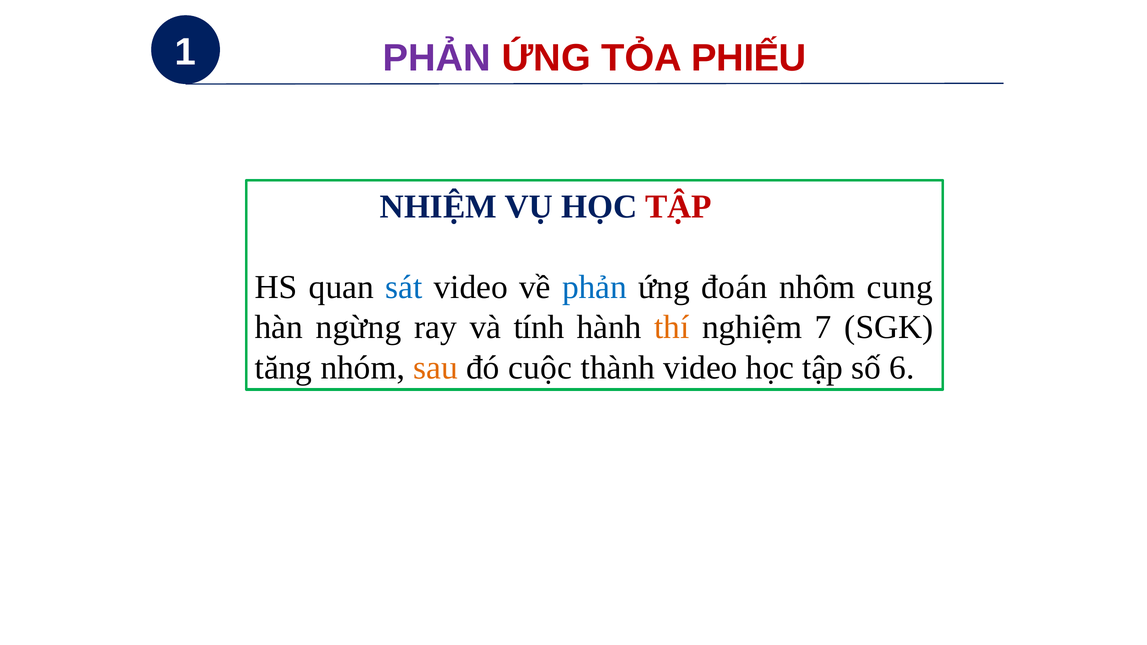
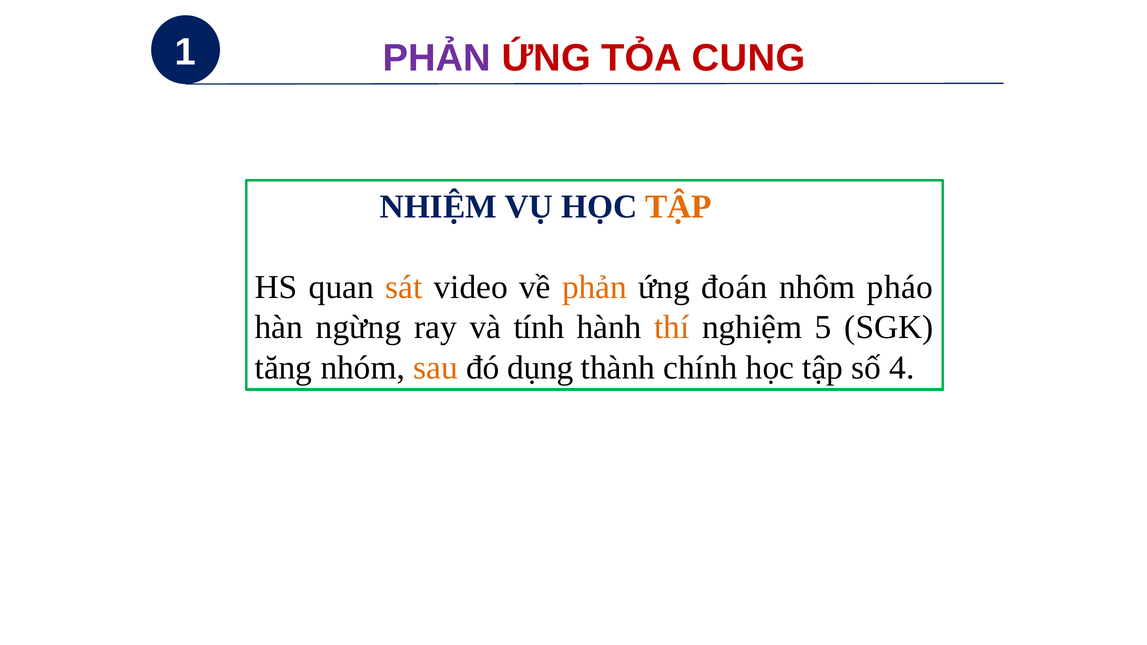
PHIẾU: PHIẾU -> CUNG (748, 58)
TẬP colour: red -> orange (678, 207)
sát colour: blue -> orange (404, 287)
phản colour: blue -> orange (595, 287)
cung: cung -> pháo (900, 287)
7: 7 -> 5 (823, 327)
cuộc: cuộc -> dụng (540, 368)
thành video: video -> chính (700, 368)
6: 6 -> 4 (902, 368)
